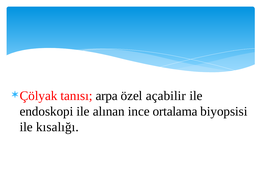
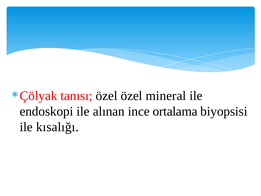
tanısı arpa: arpa -> özel (107, 96)
açabilir: açabilir -> mineral (166, 96)
